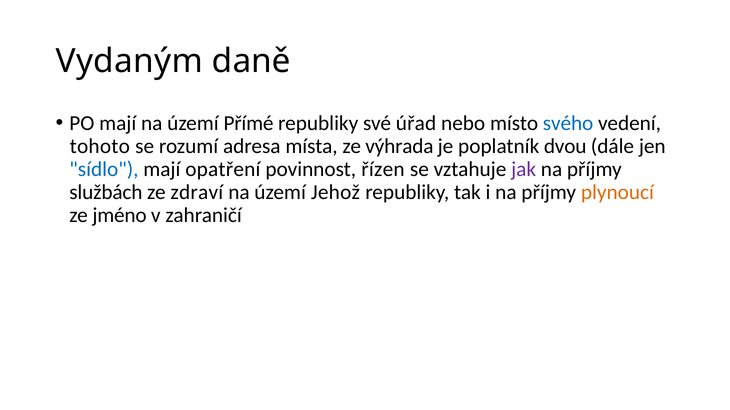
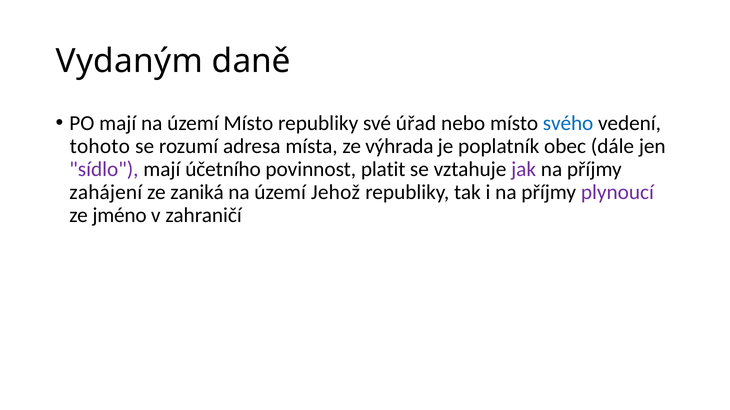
území Přímé: Přímé -> Místo (248, 123)
dvou: dvou -> obec (565, 146)
sídlo colour: blue -> purple (104, 169)
opatření: opatření -> účetního (223, 169)
řízen: řízen -> platit (383, 169)
službách: službách -> zahájení (106, 192)
zdraví: zdraví -> zaniká (197, 192)
plynoucí colour: orange -> purple (617, 192)
